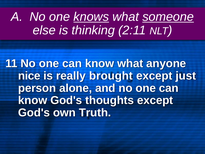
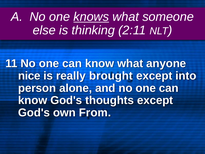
someone underline: present -> none (168, 17)
just: just -> into (186, 76)
Truth: Truth -> From (95, 113)
